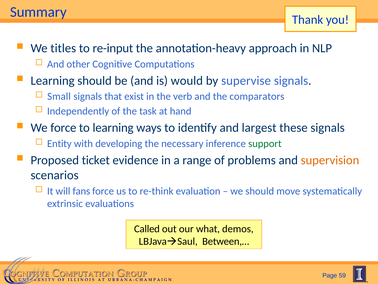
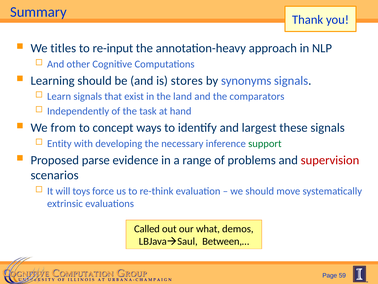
would: would -> stores (187, 80)
supervise: supervise -> synonyms (246, 80)
Small: Small -> Learn (59, 96)
verb: verb -> land (183, 96)
We force: force -> from (63, 128)
to learning: learning -> concept (113, 128)
ticket: ticket -> parse (96, 160)
supervision colour: orange -> red (330, 160)
fans: fans -> toys (81, 191)
